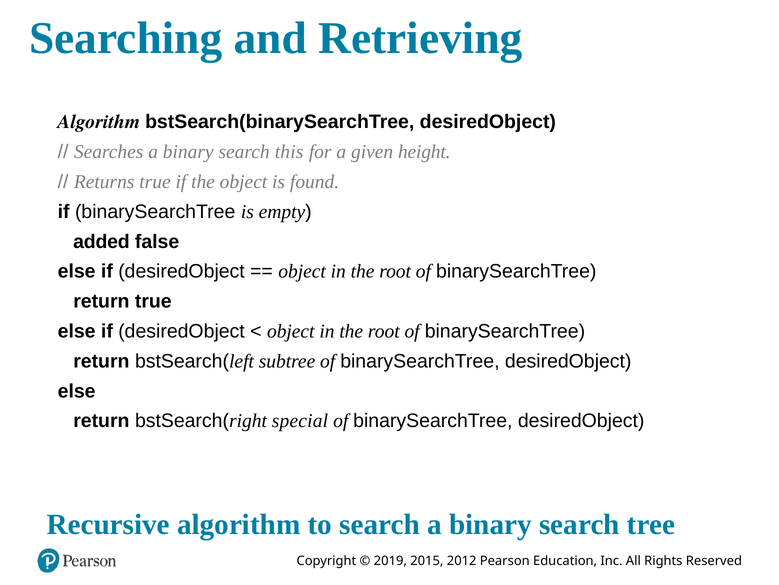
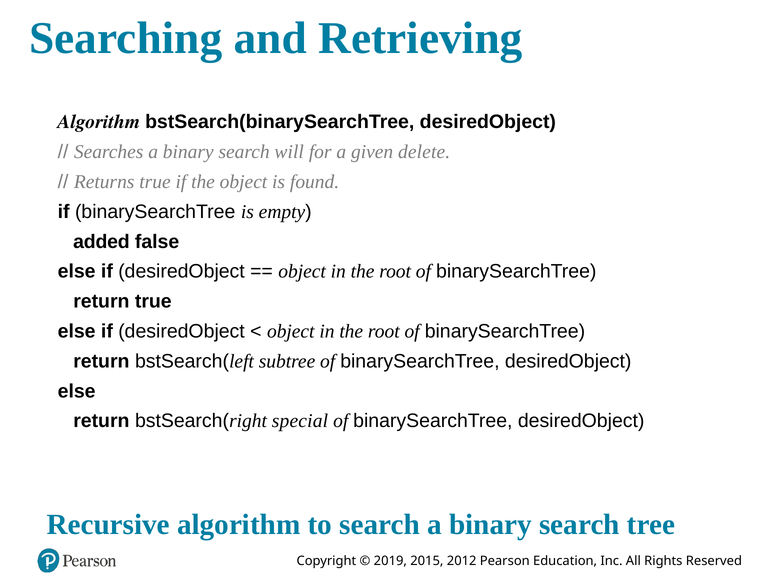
this: this -> will (289, 152)
height: height -> delete (424, 152)
